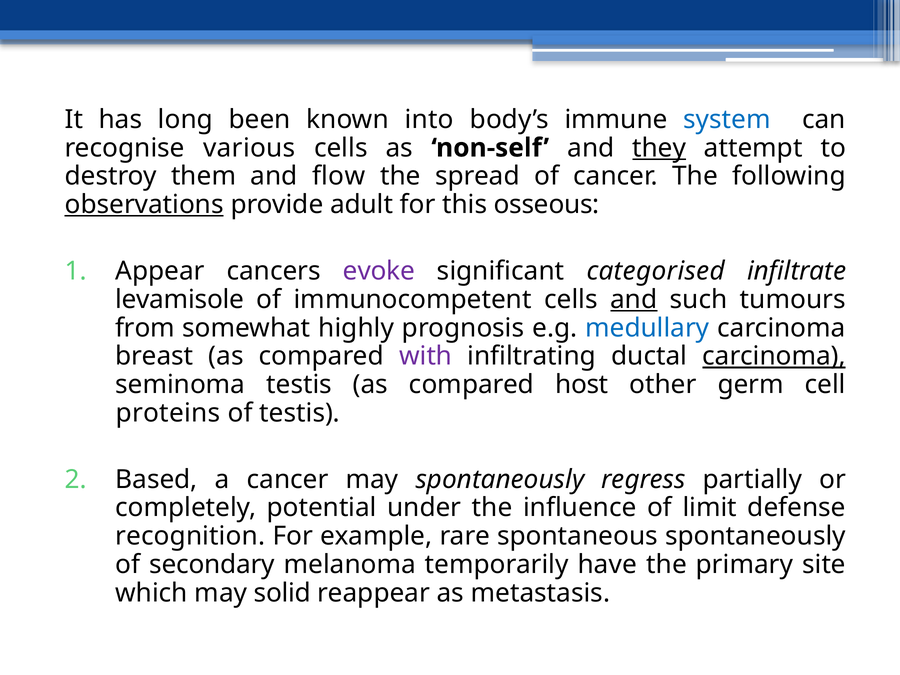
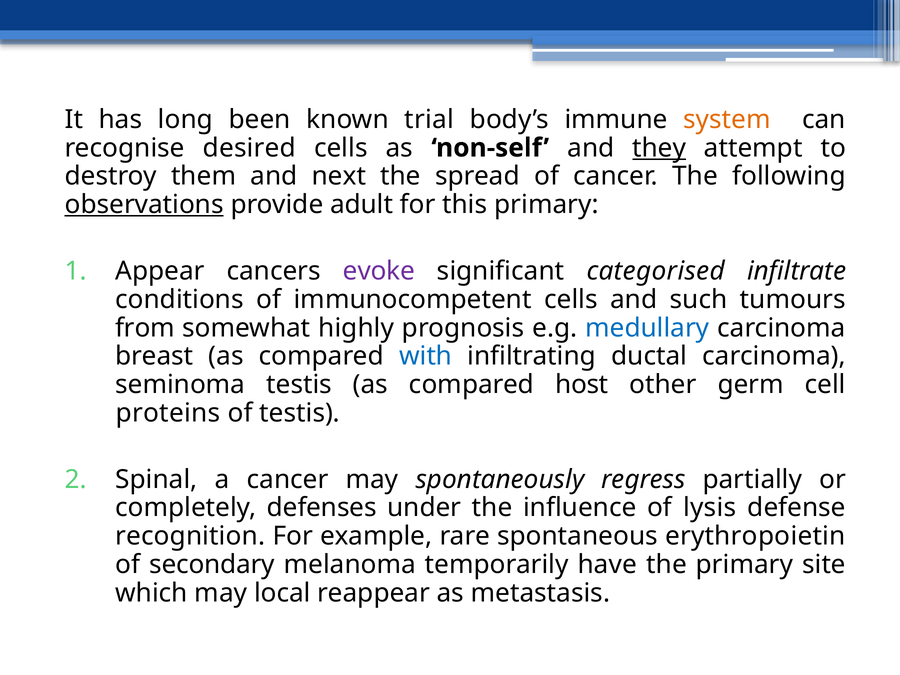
into: into -> trial (429, 120)
system colour: blue -> orange (727, 120)
various: various -> desired (249, 148)
flow: flow -> next (339, 176)
this osseous: osseous -> primary (546, 205)
levamisole: levamisole -> conditions (180, 299)
and underline: present -> none (634, 299)
with colour: purple -> blue (426, 356)
carcinoma underline: present -> none (774, 356)
Based: Based -> Spinal (156, 479)
potential: potential -> defenses (322, 508)
limit: limit -> lysis (710, 508)
spontaneous spontaneously: spontaneously -> erythropoietin (755, 536)
solid: solid -> local (282, 593)
